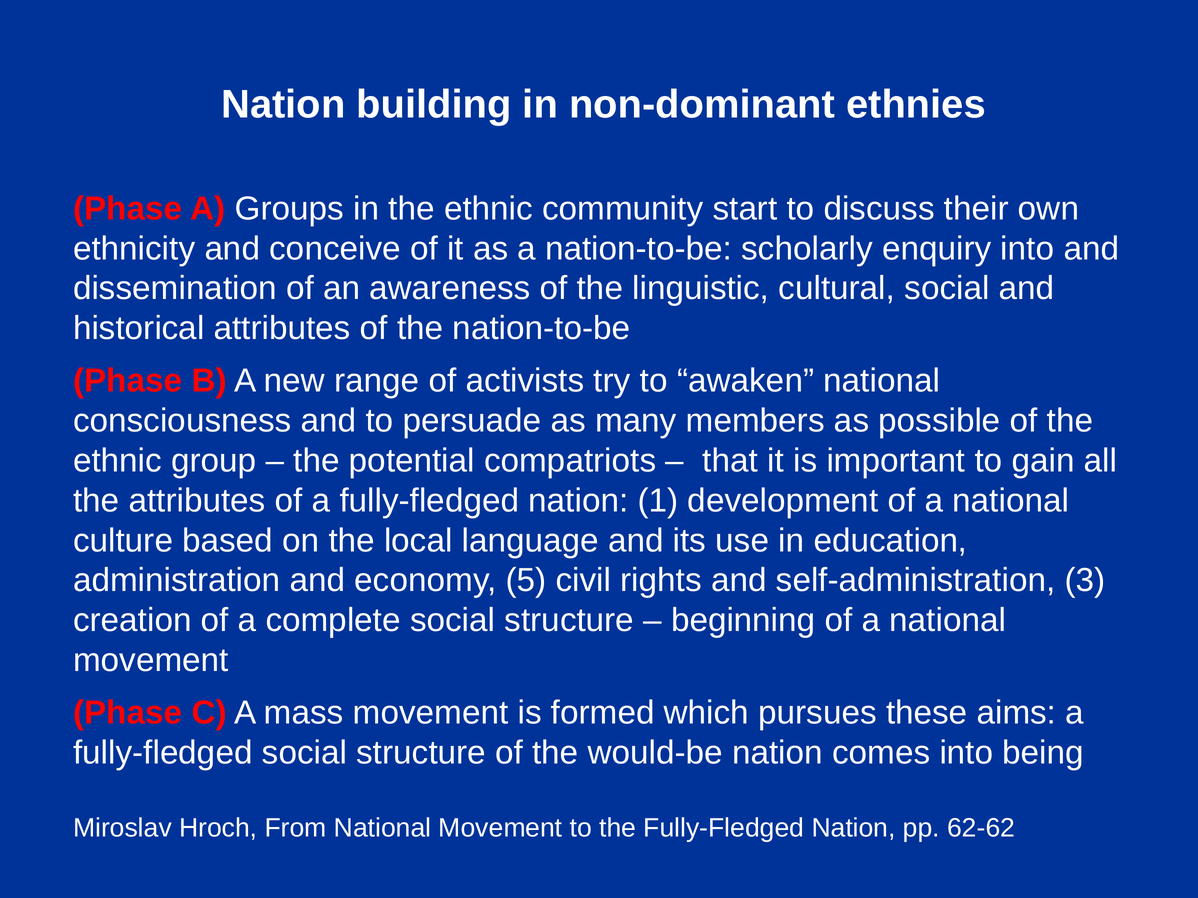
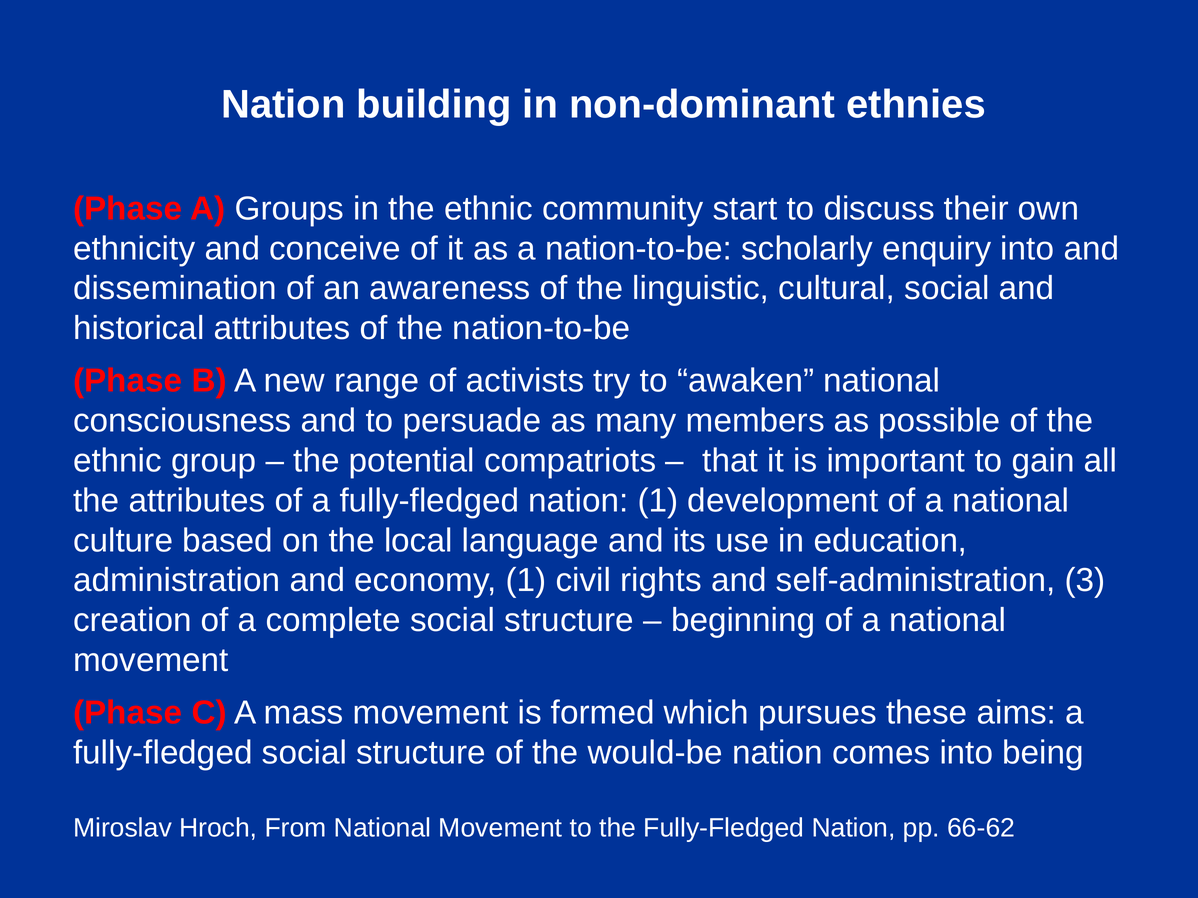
economy 5: 5 -> 1 (526, 581)
62-62: 62-62 -> 66-62 (981, 829)
